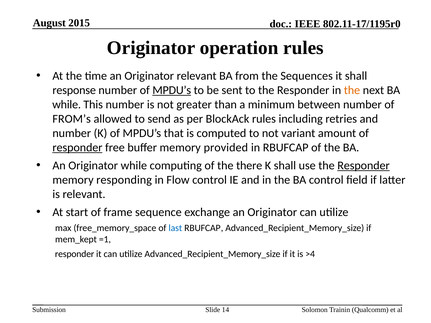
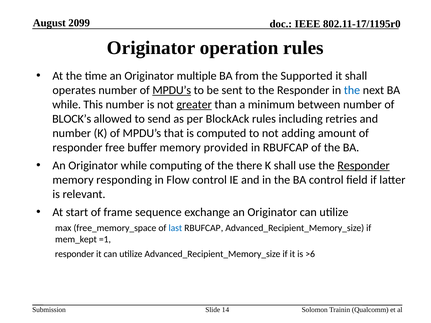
2015: 2015 -> 2099 (79, 23)
Originator relevant: relevant -> multiple (197, 76)
Sequences: Sequences -> Supported (307, 76)
response: response -> operates (74, 90)
the colour: orange -> blue (352, 90)
greater underline: none -> present (194, 105)
FROM’s: FROM’s -> BLOCK’s (72, 119)
variant: variant -> adding (298, 133)
responder underline: present -> none (77, 148)
>4: >4 -> >6 (310, 254)
